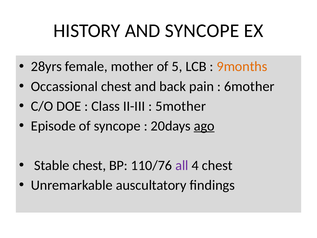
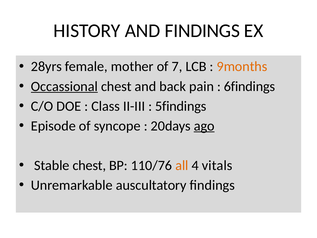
AND SYNCOPE: SYNCOPE -> FINDINGS (202, 31)
5: 5 -> 7 (177, 67)
Occassional underline: none -> present (64, 86)
6mother: 6mother -> 6findings (249, 86)
5mother: 5mother -> 5findings (181, 106)
all colour: purple -> orange (182, 165)
4 chest: chest -> vitals (217, 165)
